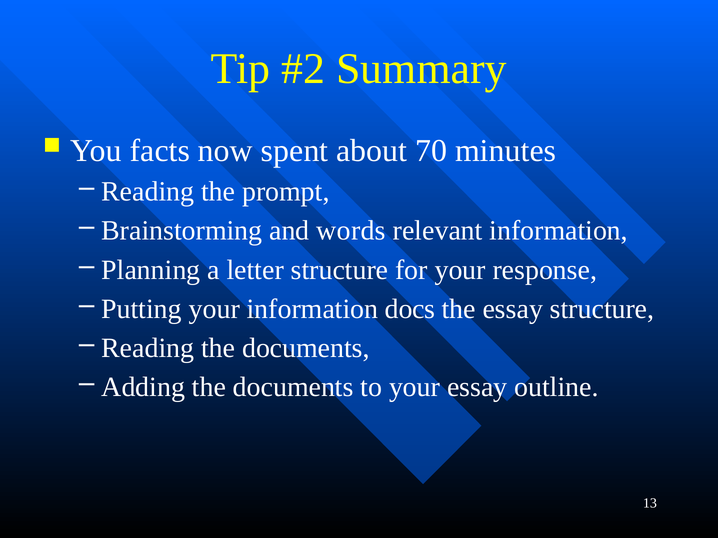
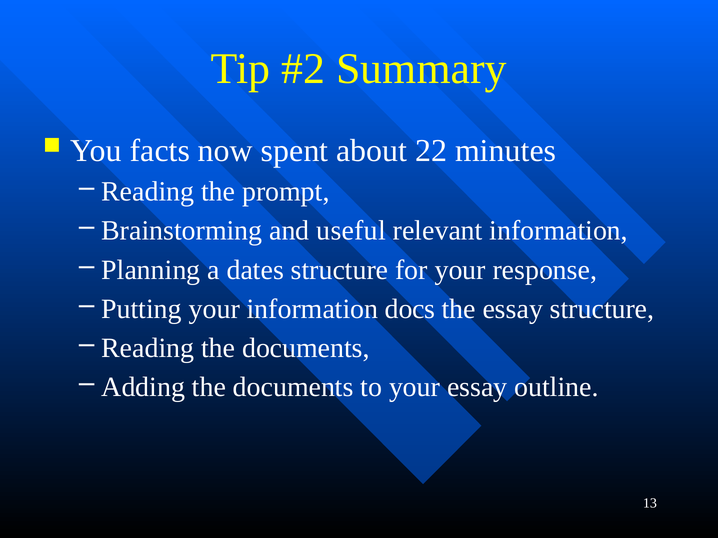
70: 70 -> 22 (431, 151)
words: words -> useful (351, 231)
letter: letter -> dates (255, 270)
